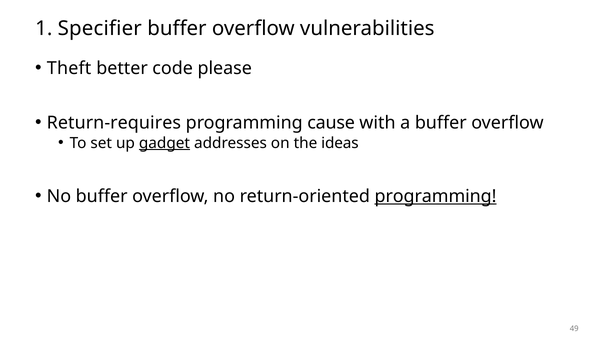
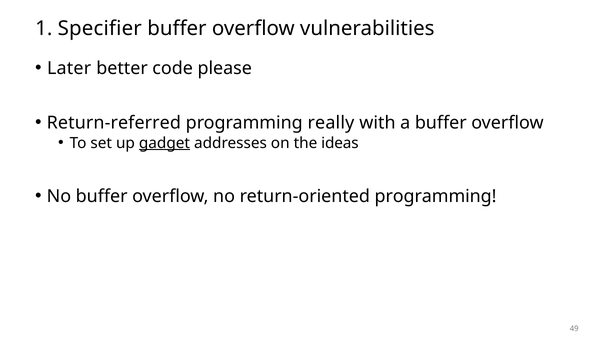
Theft: Theft -> Later (69, 69)
Return-requires: Return-requires -> Return-referred (114, 123)
cause: cause -> really (331, 123)
programming underline: present -> none (436, 196)
